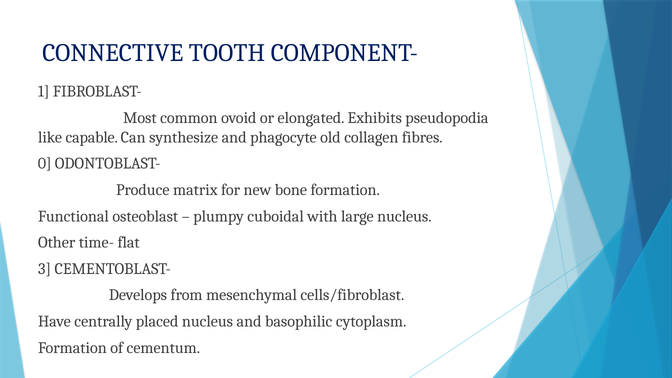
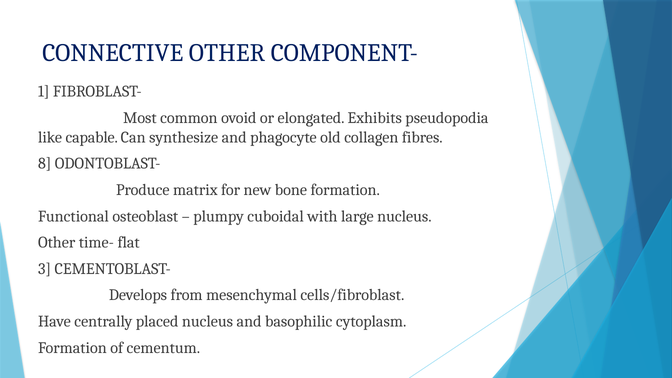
CONNECTIVE TOOTH: TOOTH -> OTHER (227, 53)
0: 0 -> 8 (45, 164)
